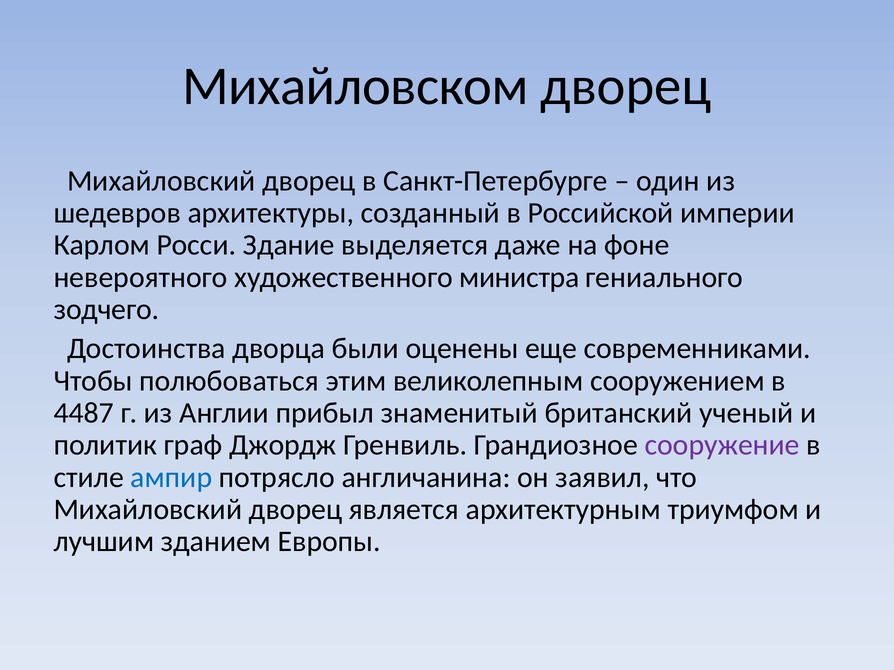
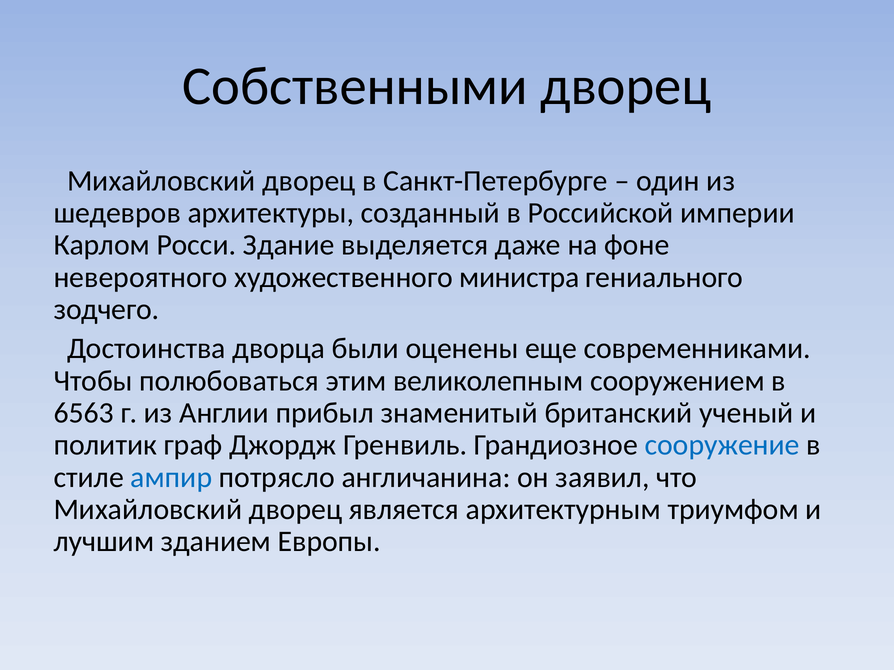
Михайловском: Михайловском -> Собственными (355, 87)
4487: 4487 -> 6563 (84, 413)
сооружение colour: purple -> blue (722, 445)
